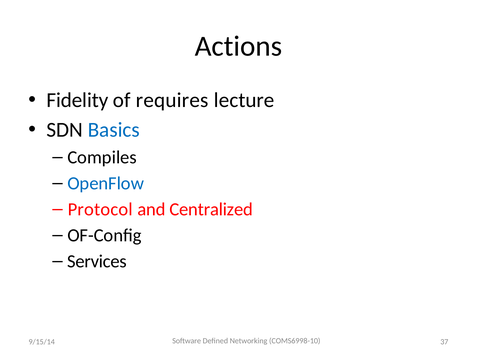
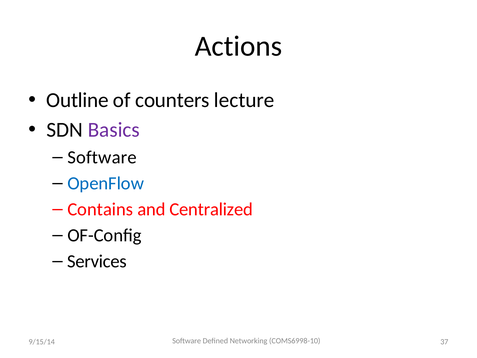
Fidelity: Fidelity -> Outline (77, 100)
requires: requires -> counters (172, 100)
Basics colour: blue -> purple (114, 130)
Compiles: Compiles -> Software (102, 157)
Protocol: Protocol -> Contains (100, 209)
